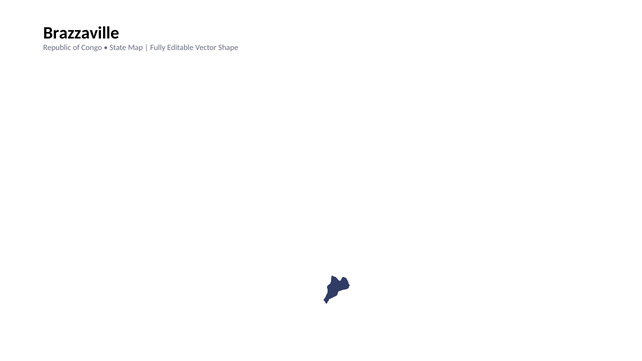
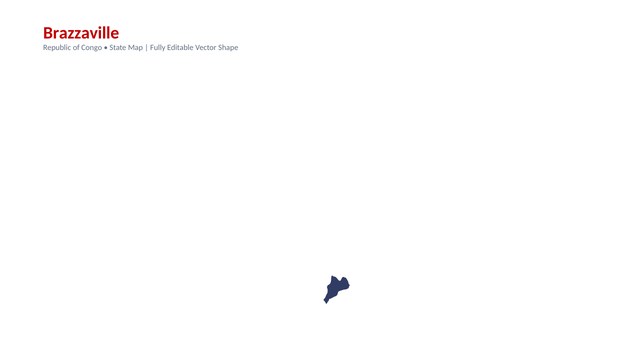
Brazzaville colour: black -> red (81, 33)
